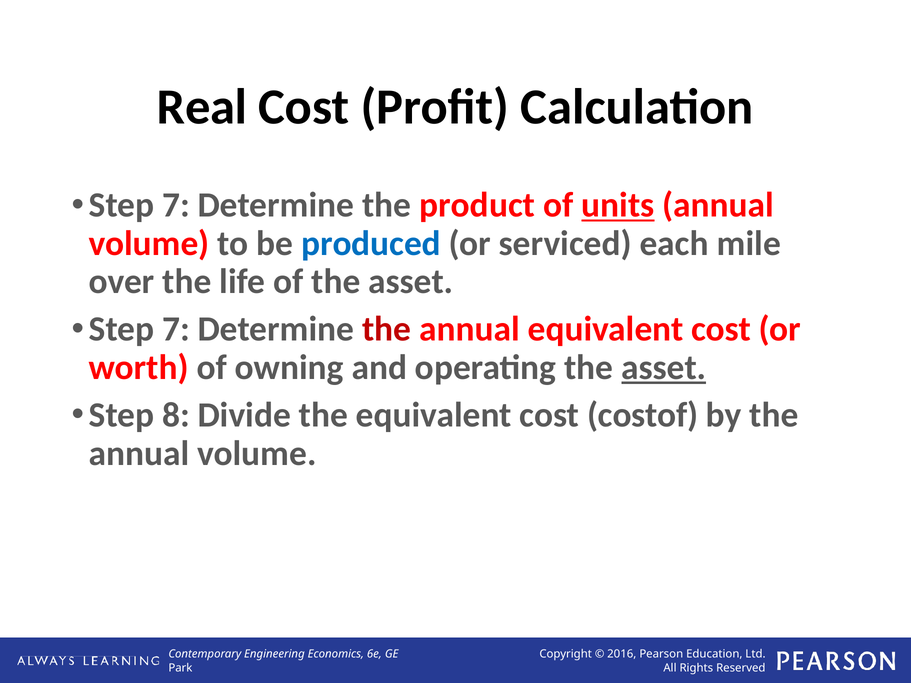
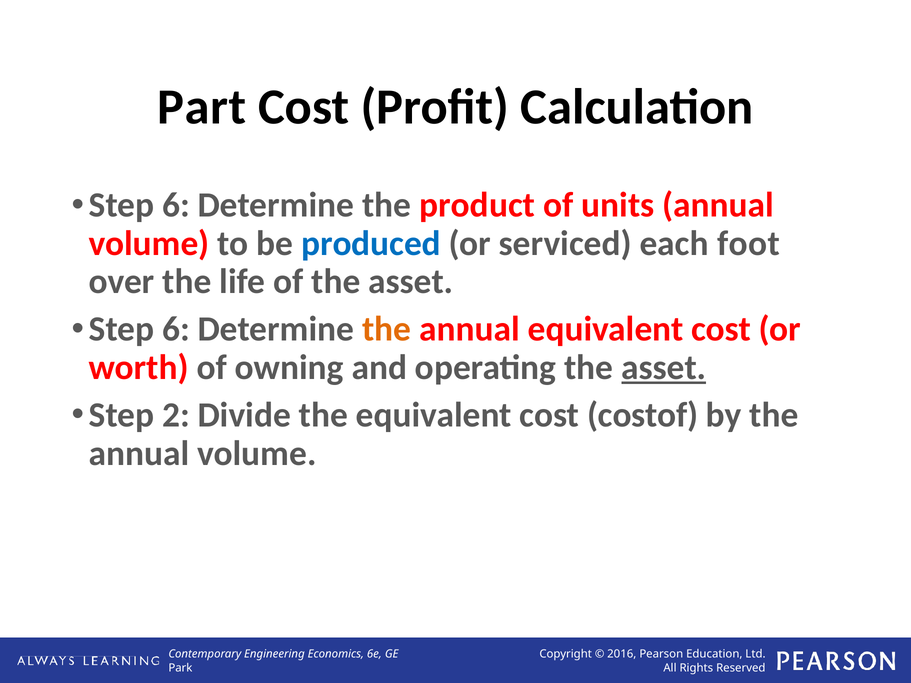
Real: Real -> Part (202, 107)
7: 7 -> 6 (176, 205)
units underline: present -> none (618, 205)
mile: mile -> foot (749, 243)
7: 7 -> 6 (176, 329)
the colour: red -> orange (387, 329)
8: 8 -> 2 (176, 415)
